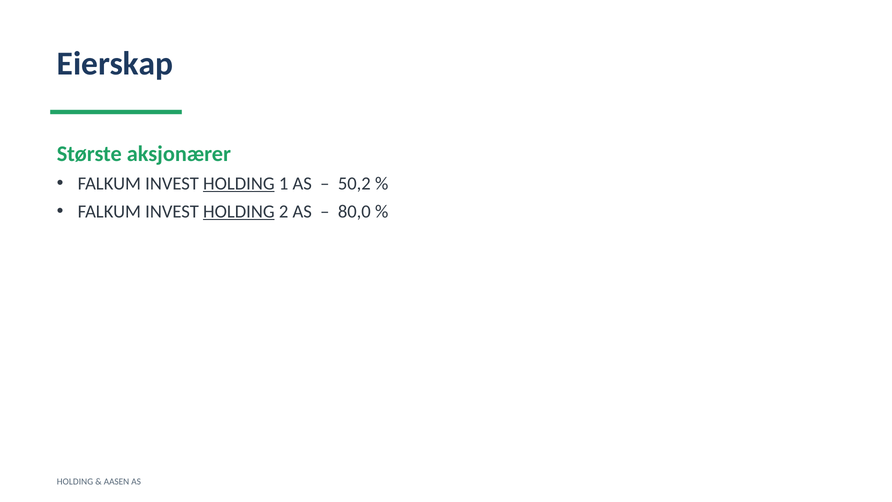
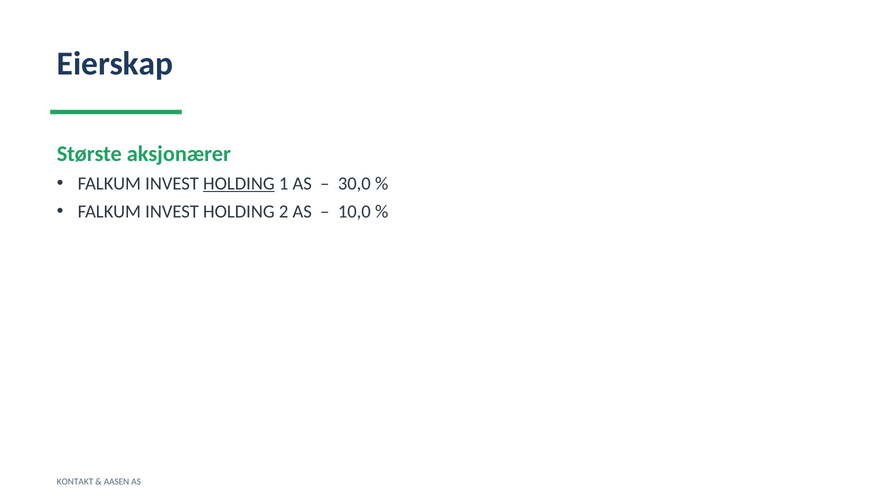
50,2: 50,2 -> 30,0 (354, 183)
HOLDING underline: present -> none (239, 211)
80,0: 80,0 -> 10,0 (354, 211)
HOLDING: HOLDING -> KONTAKT (75, 481)
